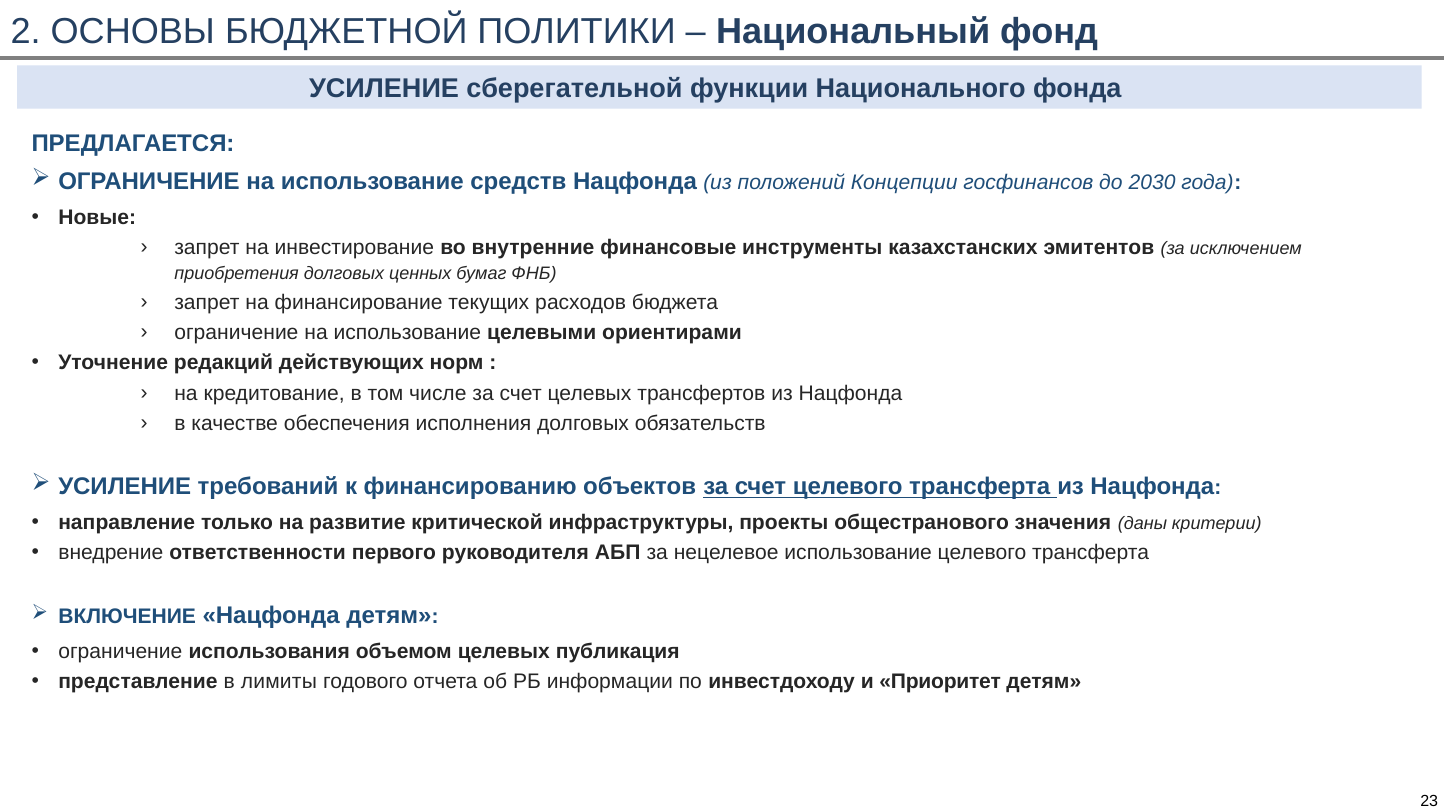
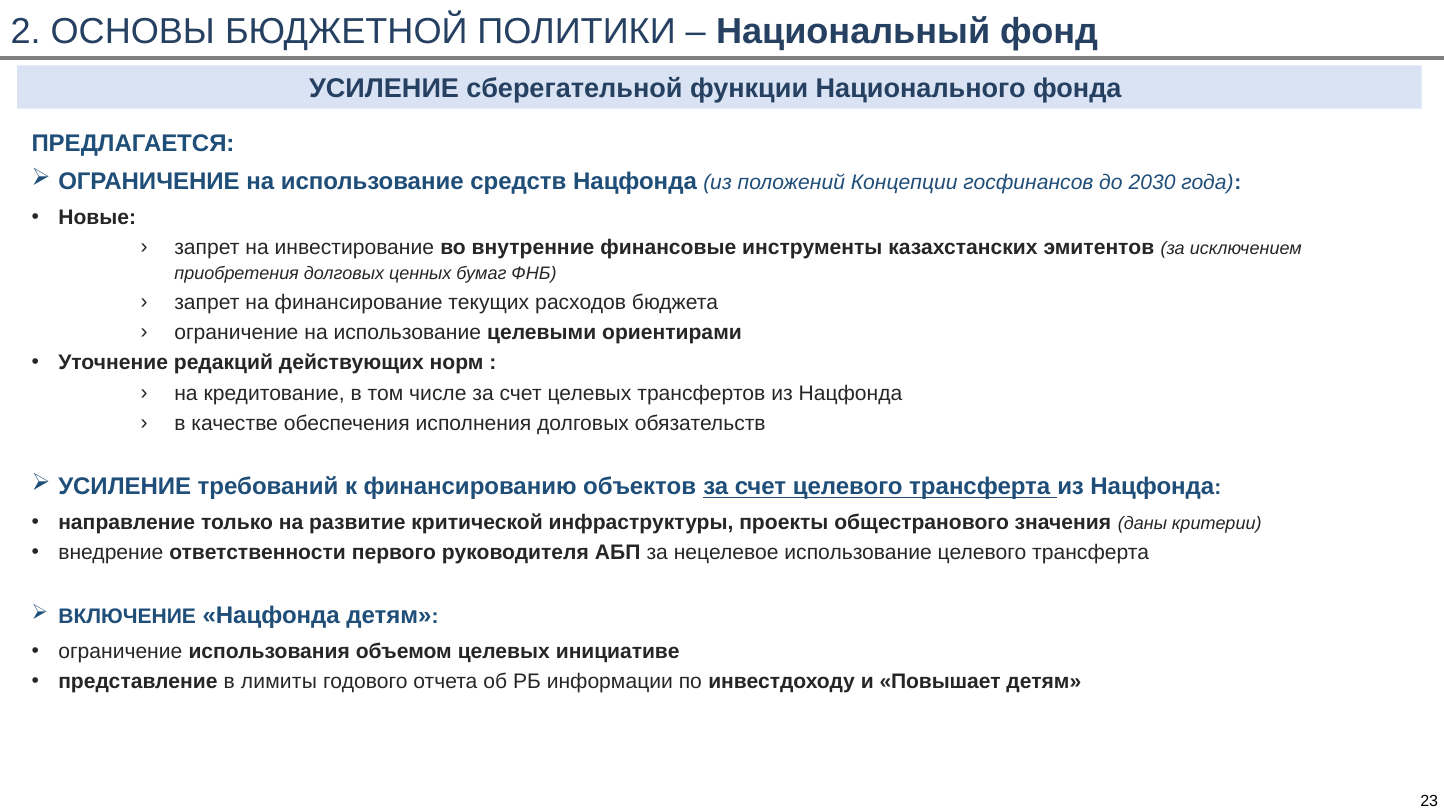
публикация: публикация -> инициативе (618, 652)
Приоритет: Приоритет -> Повышает (940, 682)
